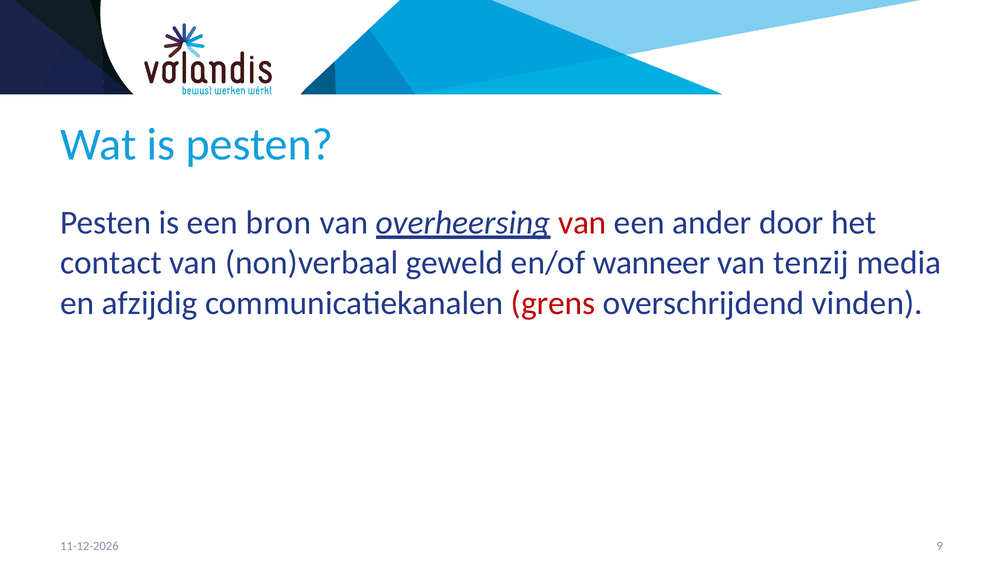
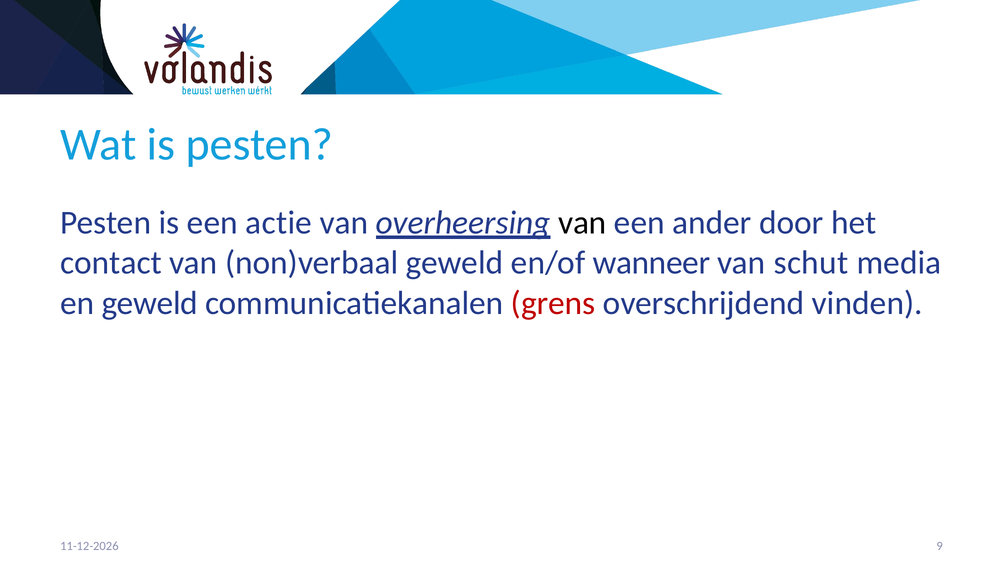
bron: bron -> actie (279, 223)
van colour: red -> black (582, 223)
tenzij: tenzij -> schut (811, 263)
en afzijdig: afzijdig -> geweld (150, 303)
